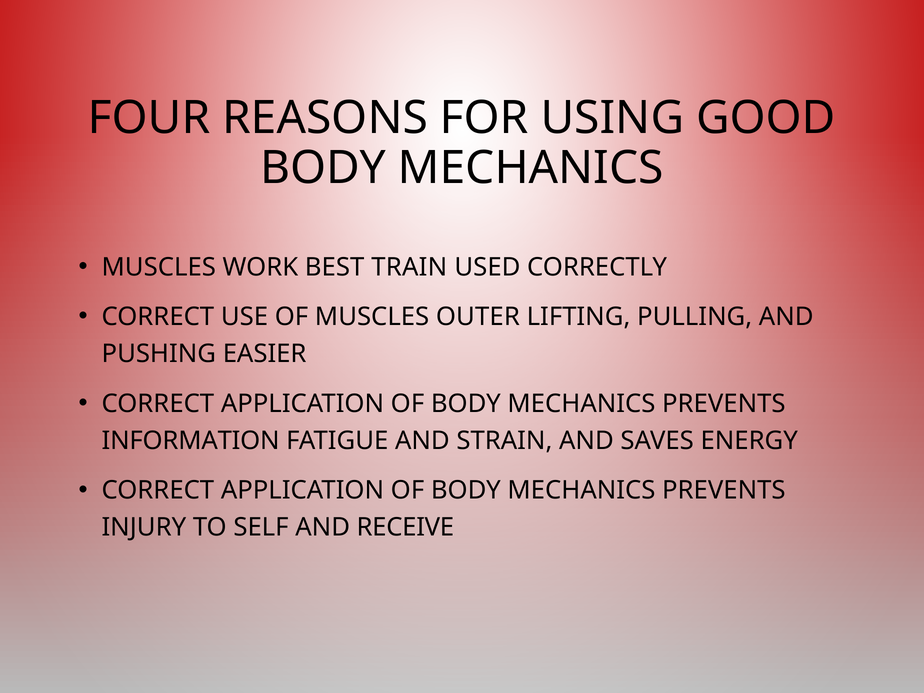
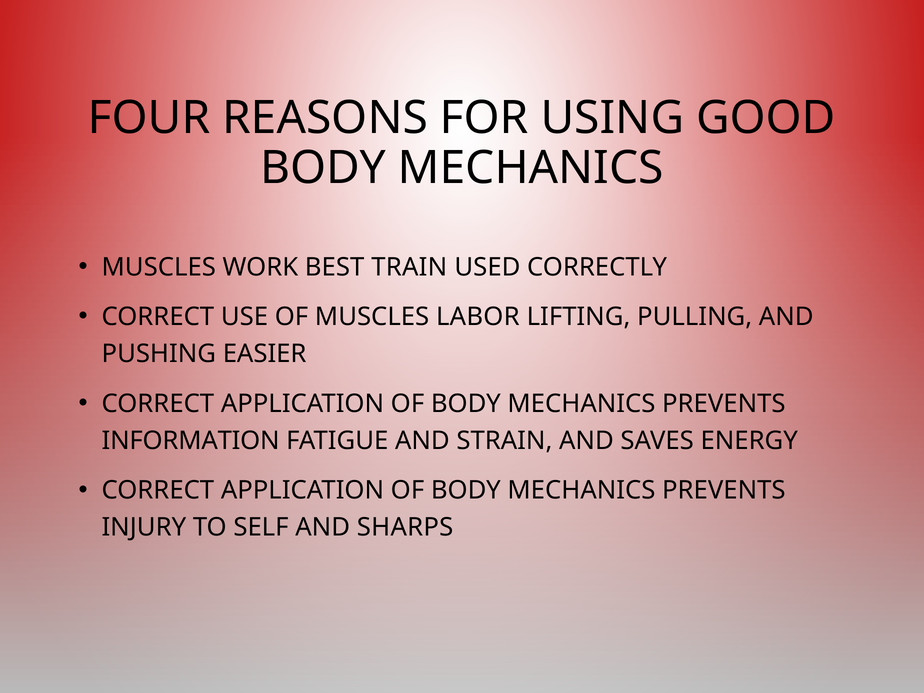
OUTER: OUTER -> LABOR (478, 317)
RECEIVE: RECEIVE -> SHARPS (405, 527)
